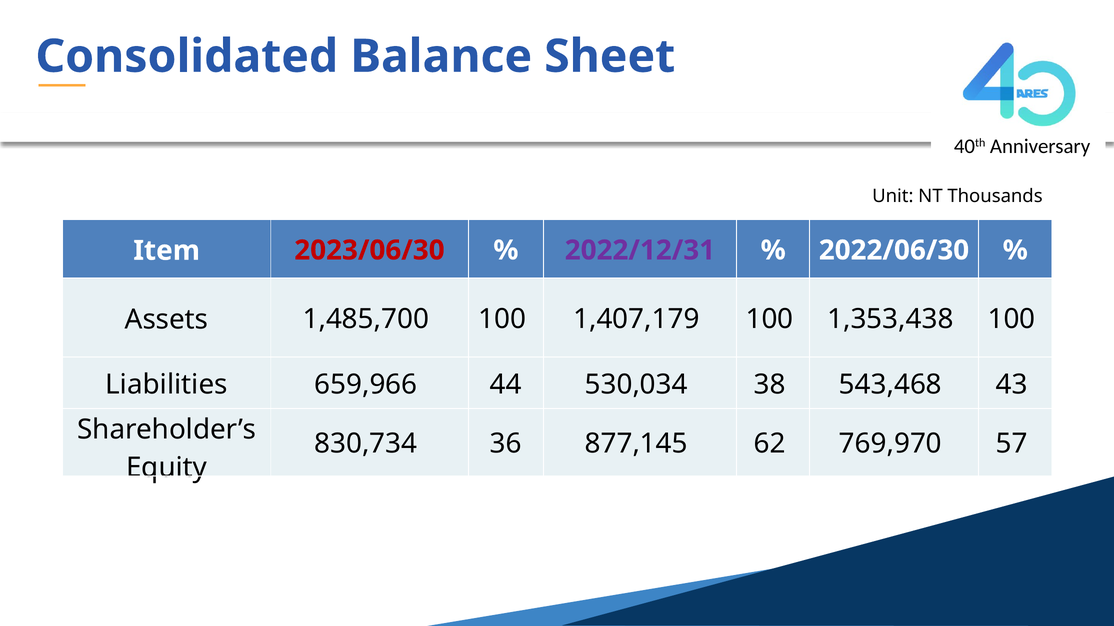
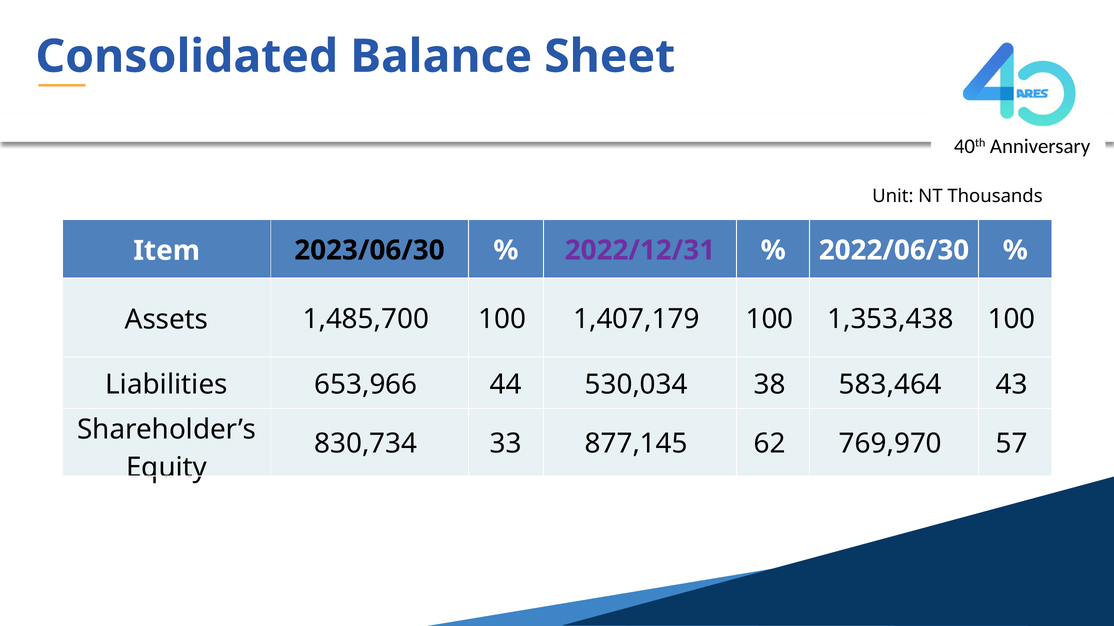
2023/06/30 colour: red -> black (369, 251)
659,966: 659,966 -> 653,966 (366, 385)
543,468: 543,468 -> 583,464 (890, 385)
36: 36 -> 33 (506, 444)
